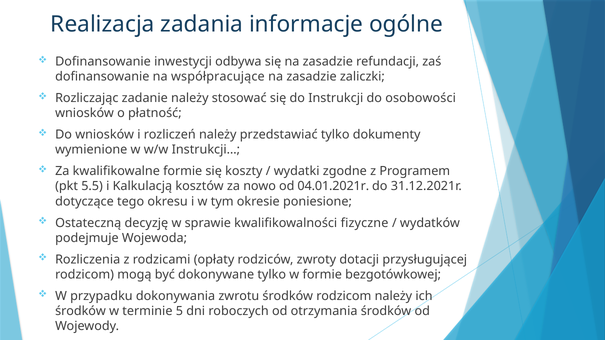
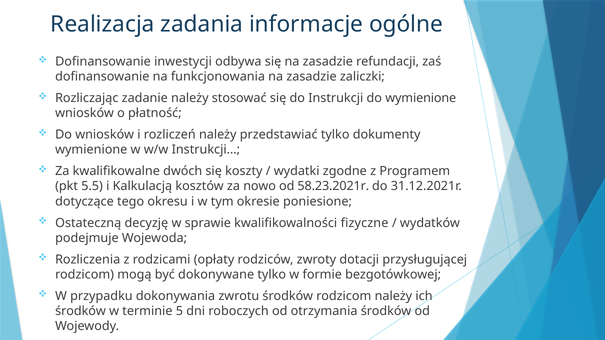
współpracujące: współpracujące -> funkcjonowania (218, 77)
do osobowości: osobowości -> wymienione (421, 98)
kwalifikowalne formie: formie -> dwóch (183, 171)
04.01.2021r: 04.01.2021r -> 58.23.2021r (333, 186)
